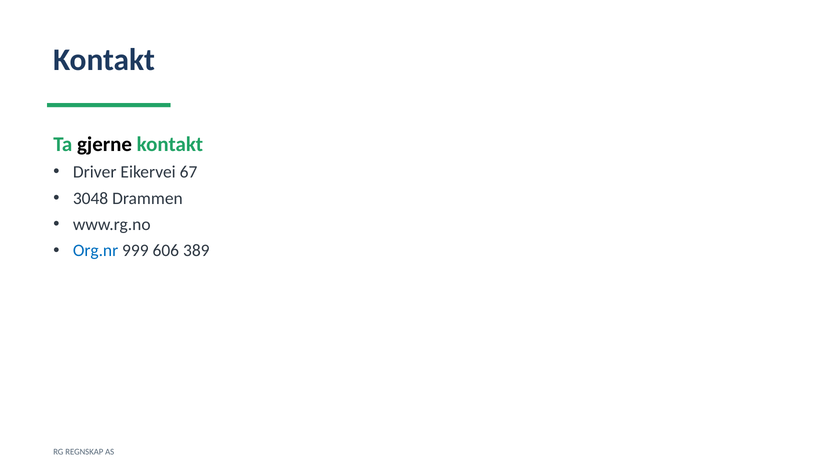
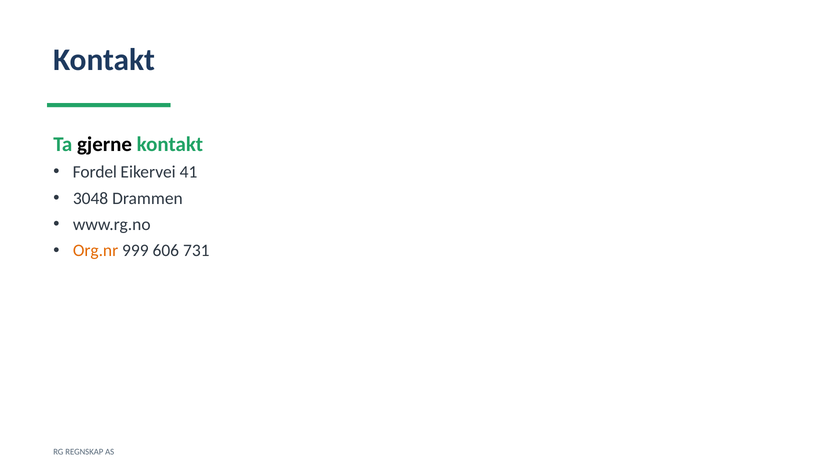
Driver: Driver -> Fordel (95, 172)
67: 67 -> 41 (188, 172)
Org.nr colour: blue -> orange (96, 251)
389: 389 -> 731 (196, 251)
